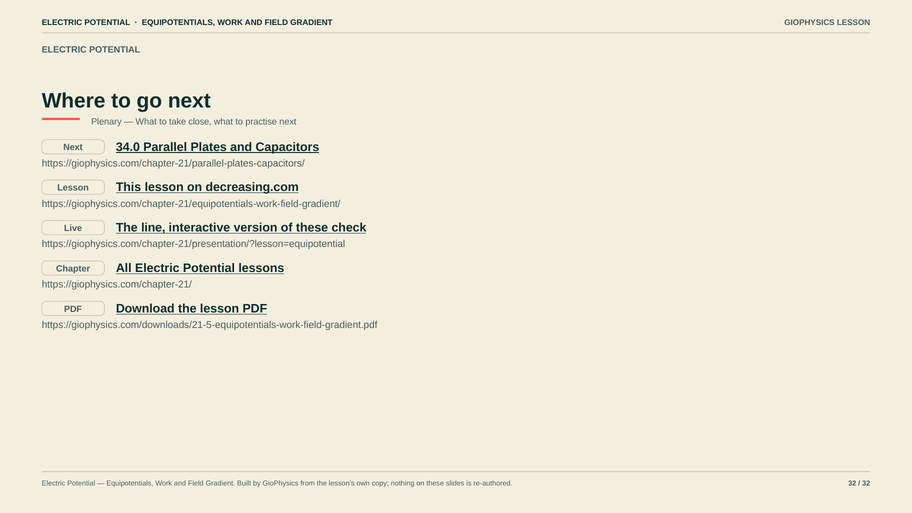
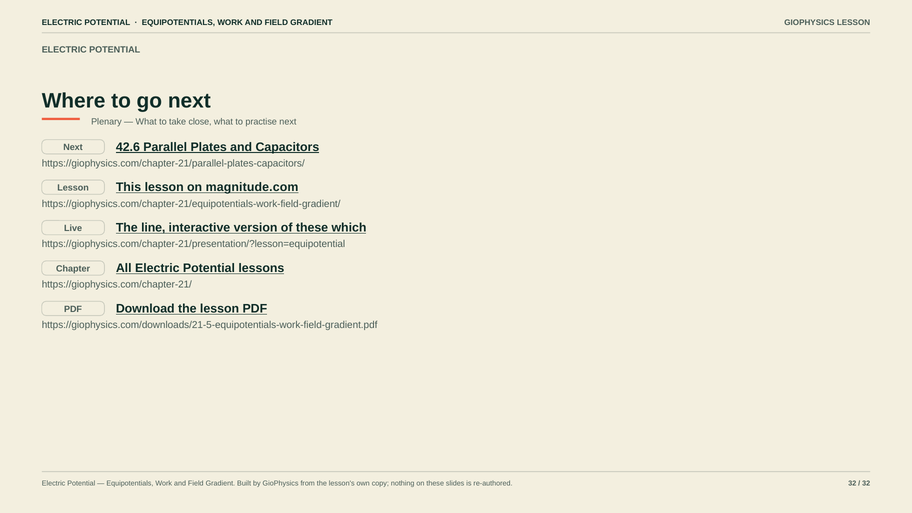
34.0: 34.0 -> 42.6 (128, 147)
decreasing.com: decreasing.com -> magnitude.com (252, 187)
check: check -> which (349, 228)
